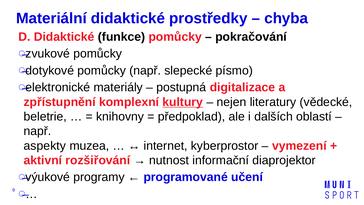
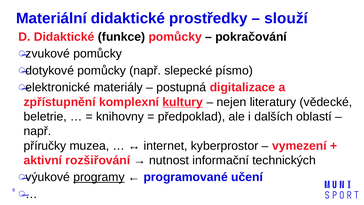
chyba: chyba -> slouží (286, 18)
aspekty: aspekty -> příručky (45, 146)
diaprojektor: diaprojektor -> technických (284, 160)
programy underline: none -> present (99, 177)
